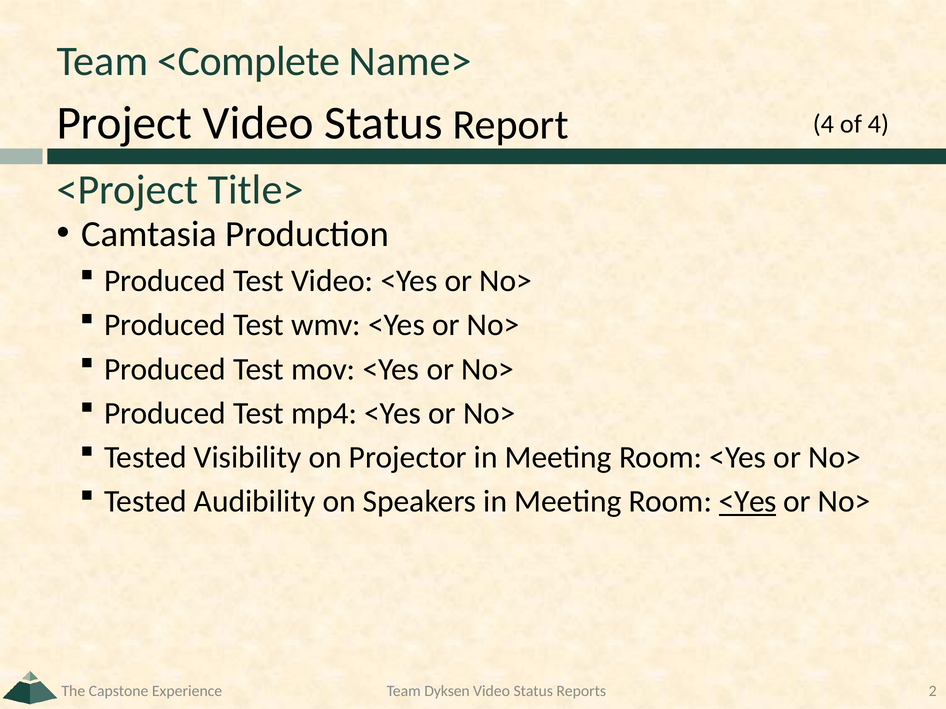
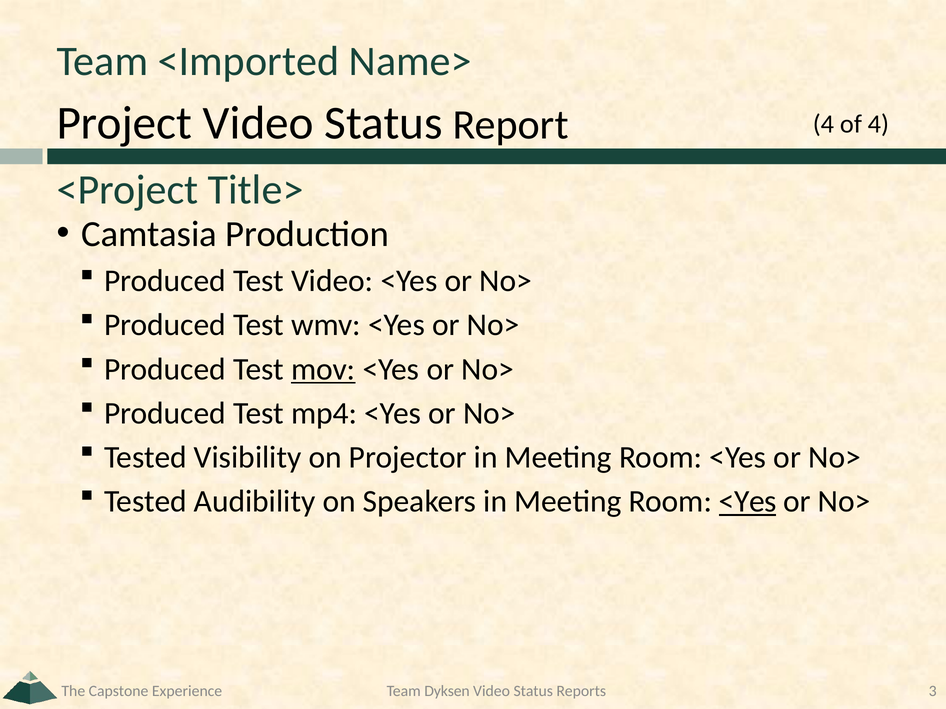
<Complete: <Complete -> <Imported (248, 61)
mov underline: none -> present (323, 369)
2: 2 -> 3 (933, 692)
